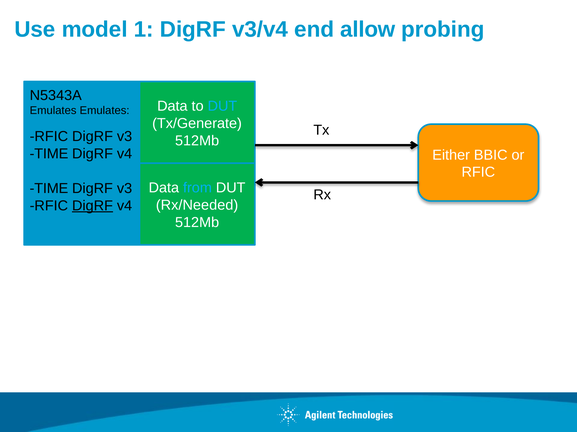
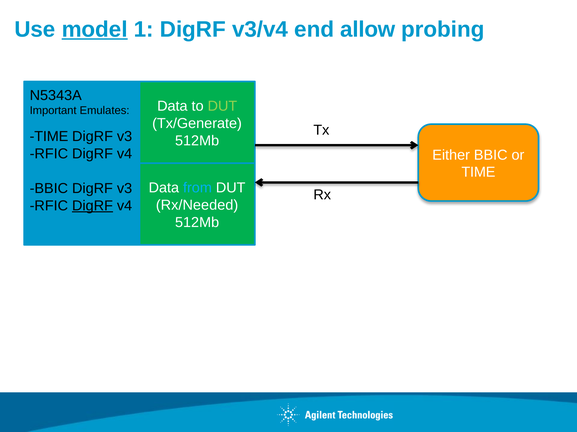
model underline: none -> present (95, 29)
DUT colour: light blue -> light green (222, 106)
Emulates: Emulates -> Important (53, 111)
RFIC: RFIC -> TIME (49, 137)
TIME: TIME -> RFIC (49, 154)
RFIC: RFIC -> TIME (478, 173)
TIME: TIME -> BBIC (49, 189)
